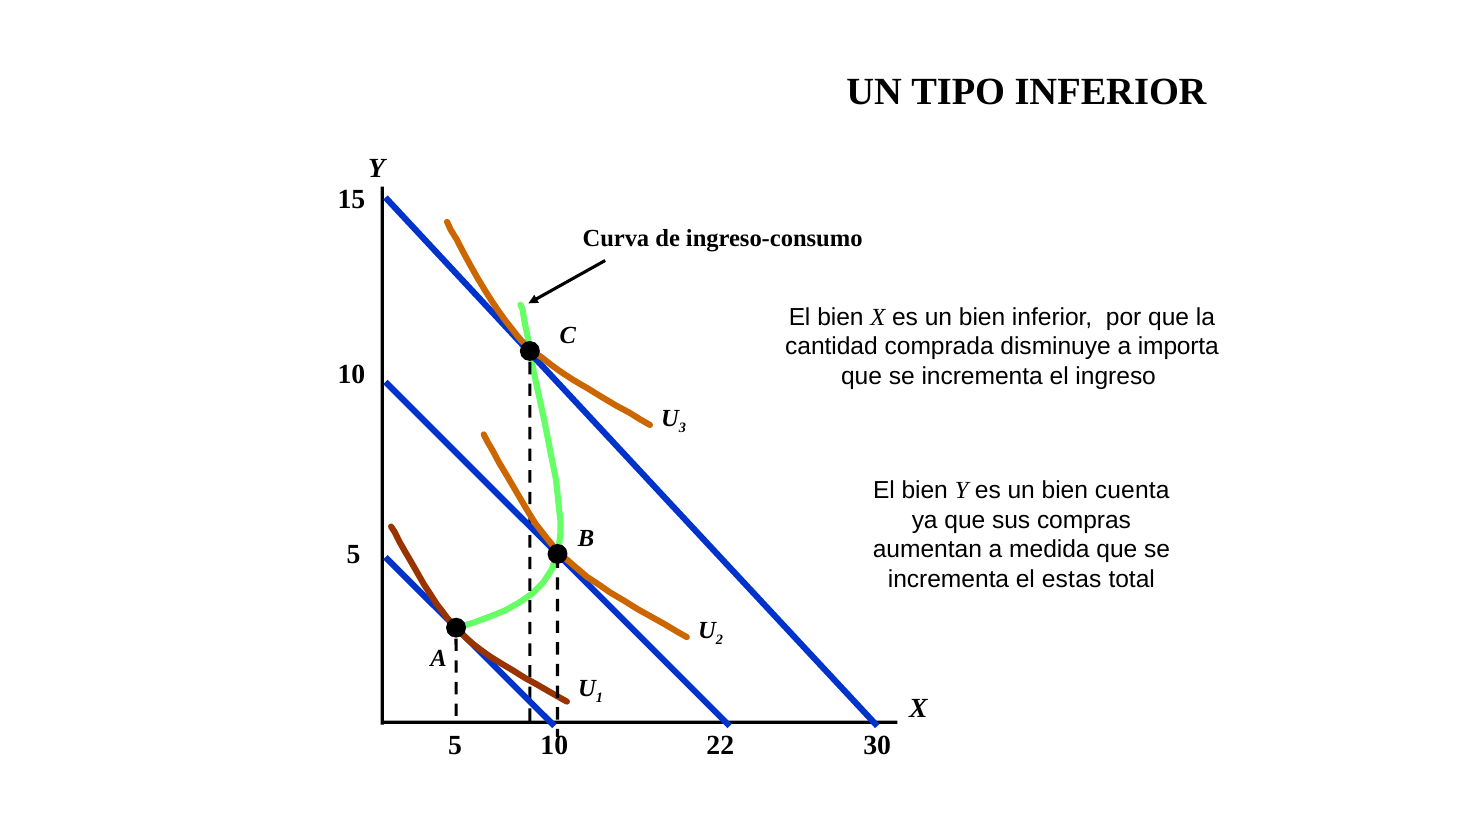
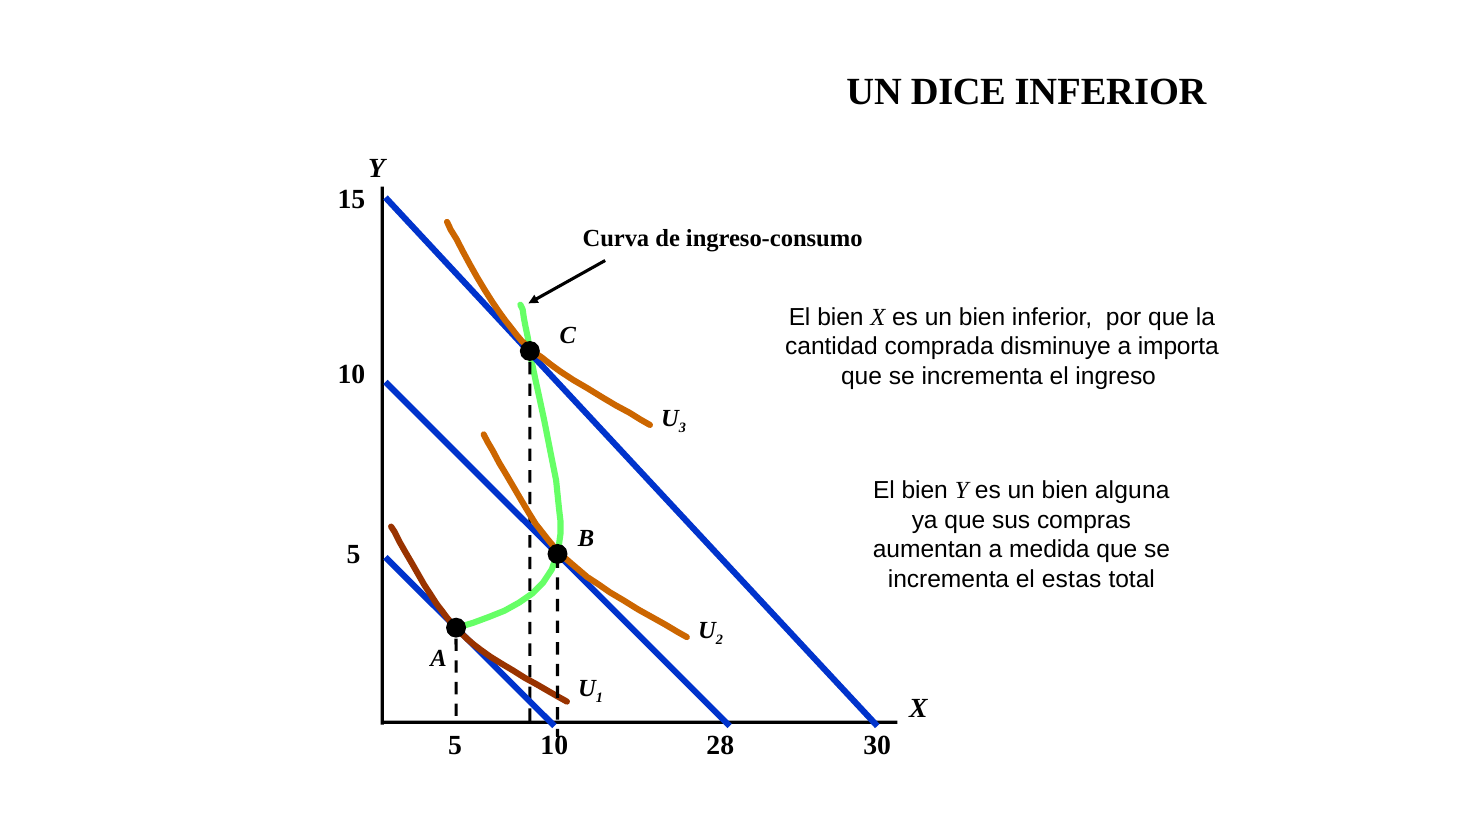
TIPO: TIPO -> DICE (958, 92)
cuenta: cuenta -> alguna (1132, 491)
22: 22 -> 28 (720, 746)
